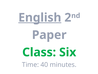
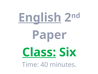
Class underline: none -> present (39, 52)
